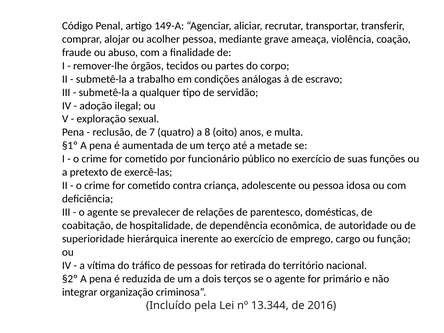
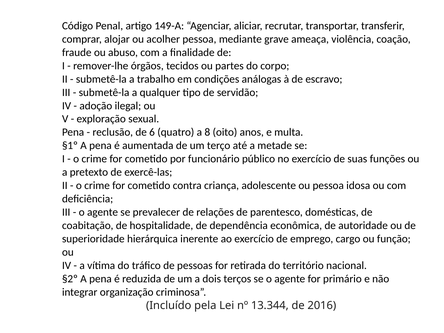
7: 7 -> 6 (152, 132)
